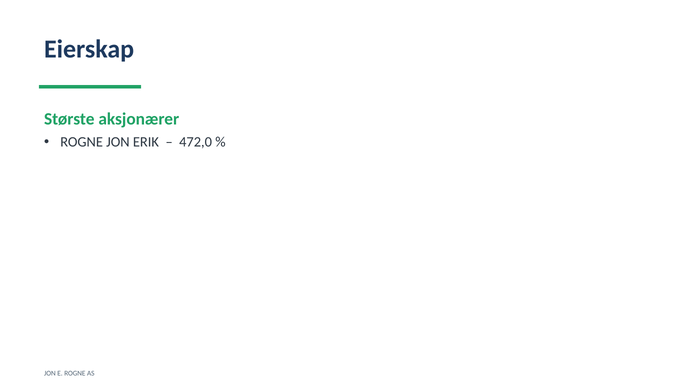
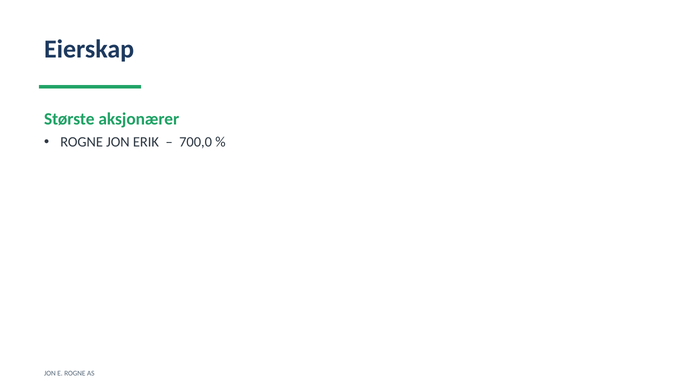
472,0: 472,0 -> 700,0 (196, 142)
